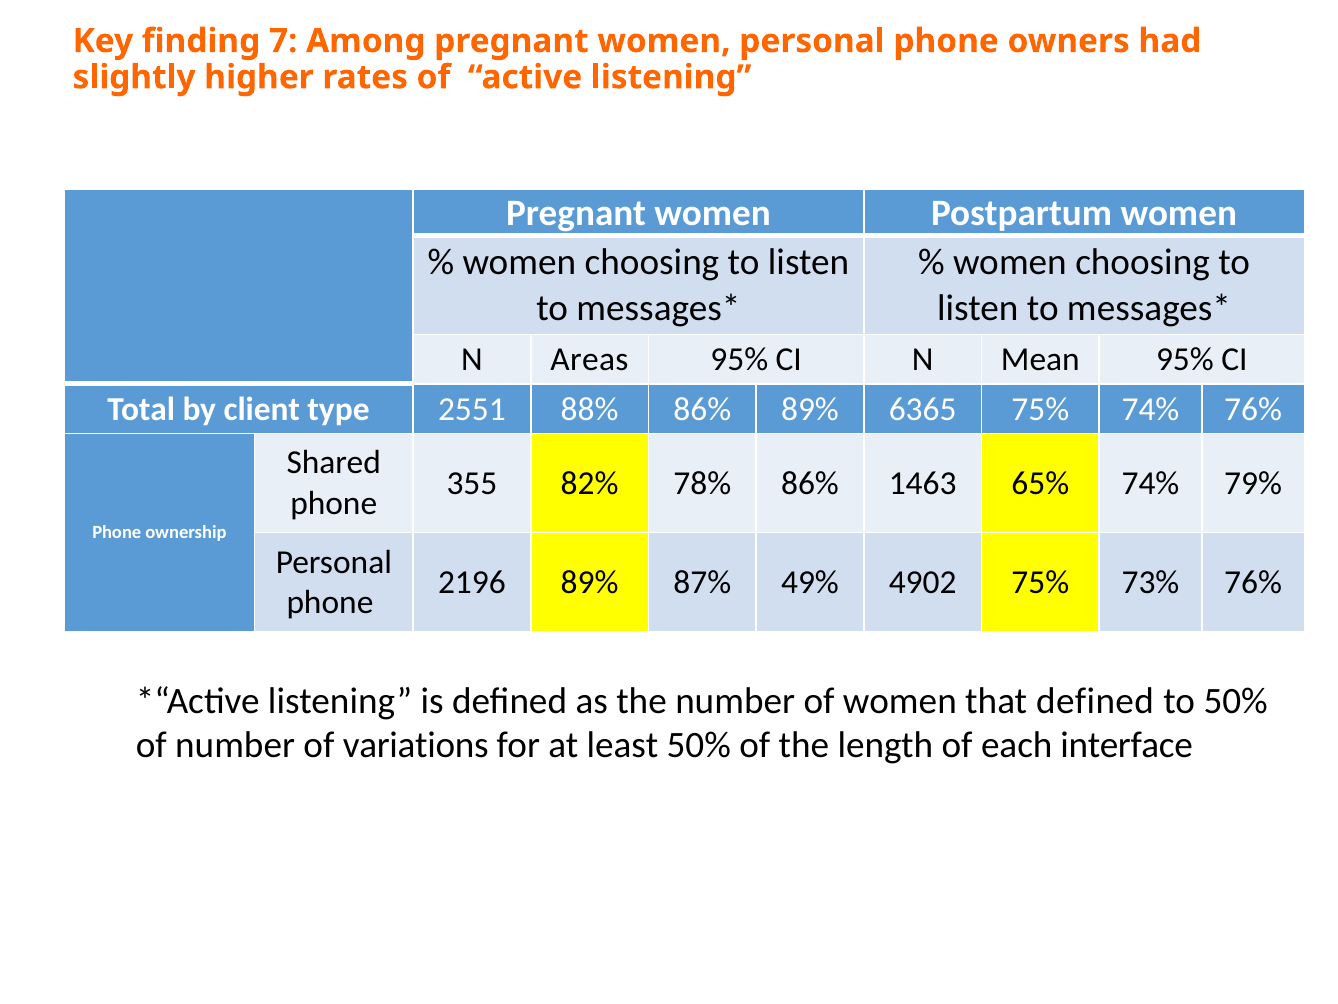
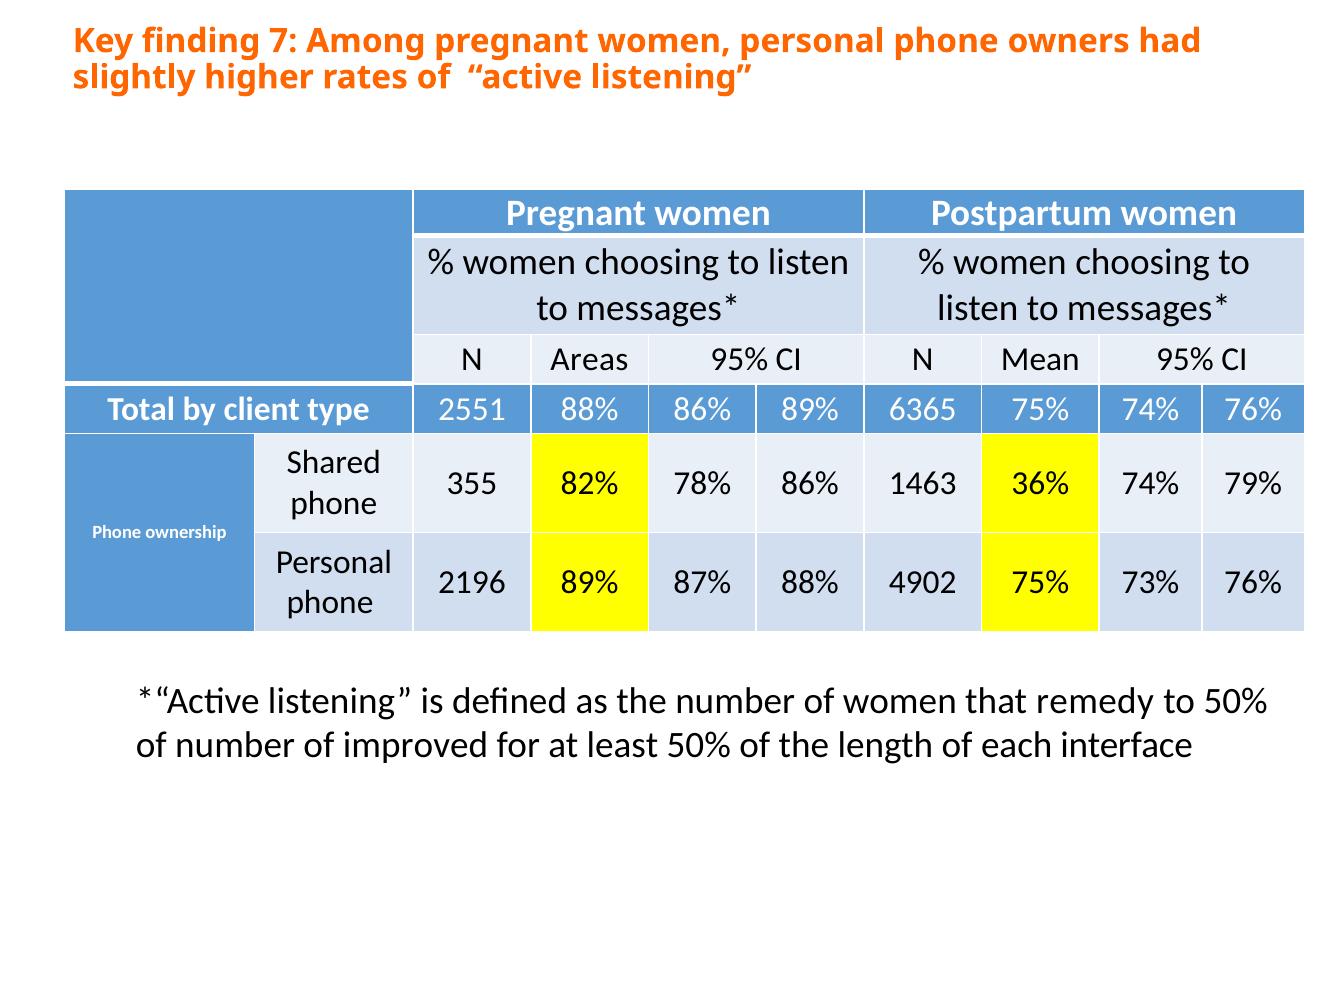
65%: 65% -> 36% (1040, 483)
87% 49%: 49% -> 88% (810, 582)
that defined: defined -> remedy (1095, 700)
variations: variations -> improved (416, 745)
